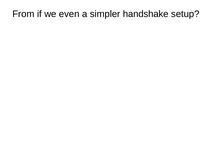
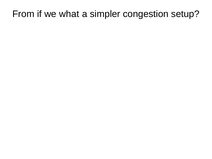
even: even -> what (69, 14)
handshake: handshake -> congestion (146, 14)
